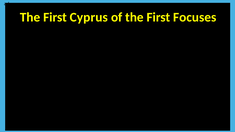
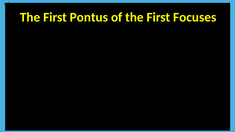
Cyprus: Cyprus -> Pontus (89, 17)
